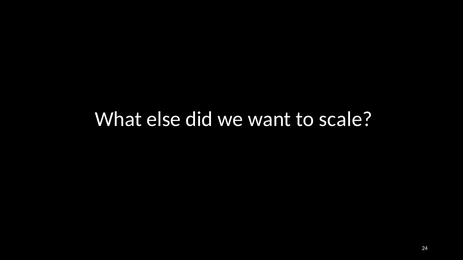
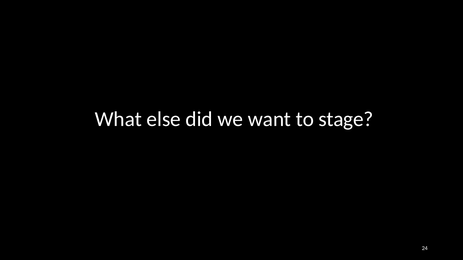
scale: scale -> stage (346, 119)
